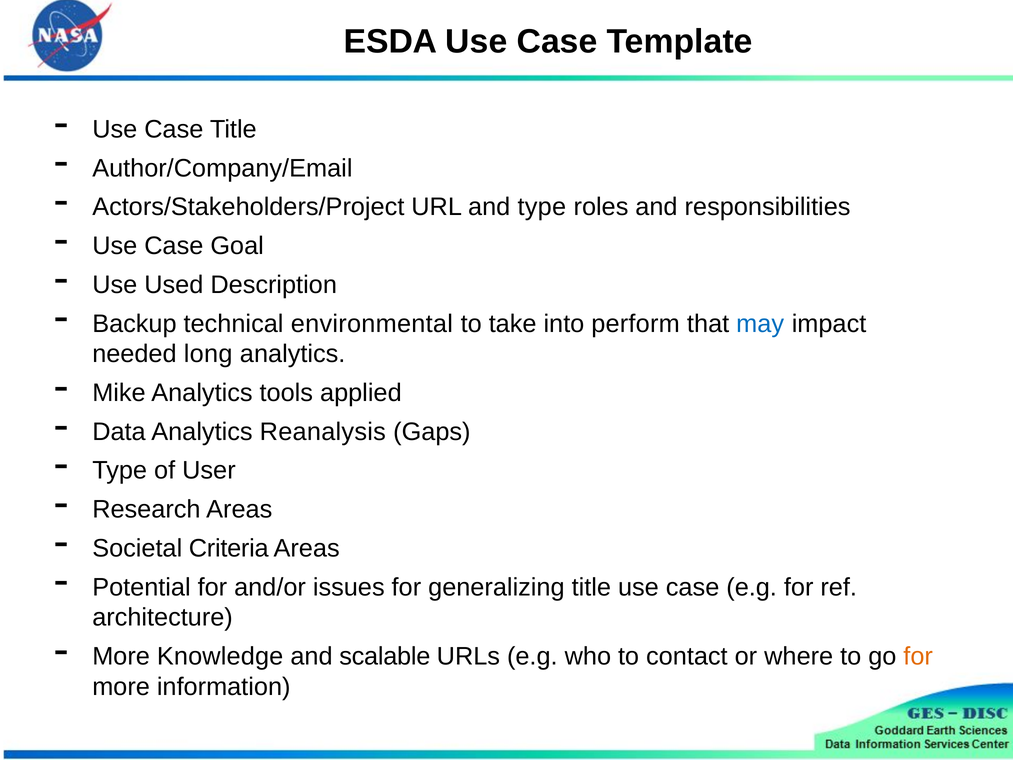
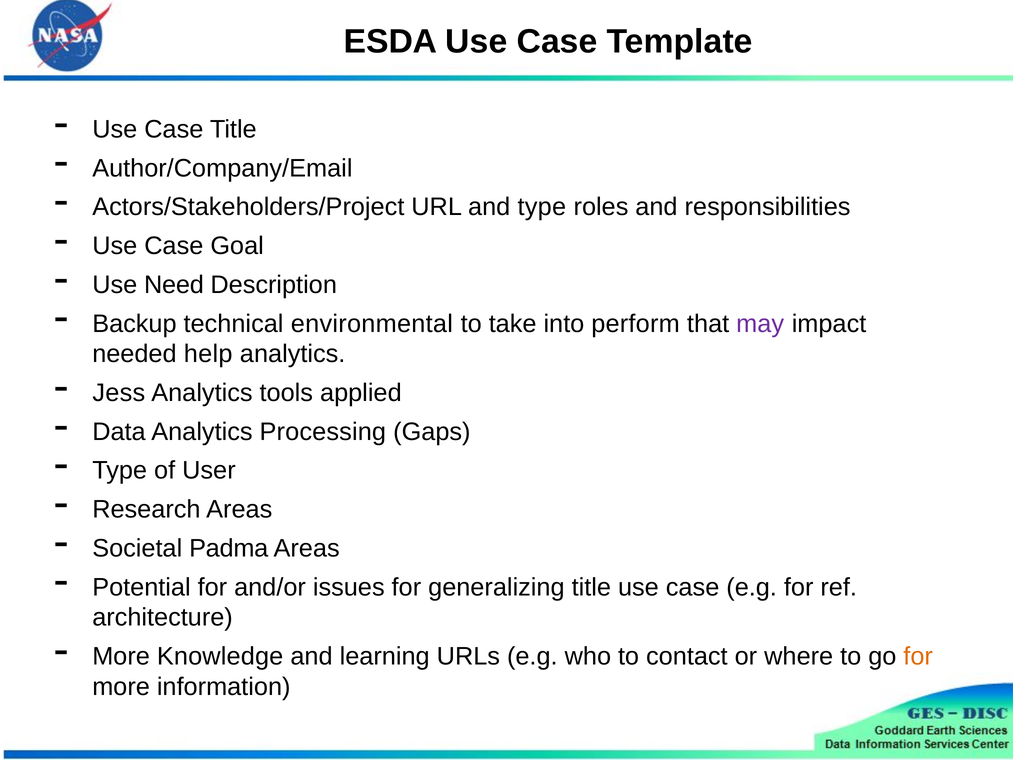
Used: Used -> Need (174, 285)
may colour: blue -> purple (760, 324)
long: long -> help (208, 354)
Mike: Mike -> Jess (119, 393)
Reanalysis: Reanalysis -> Processing (323, 432)
Criteria: Criteria -> Padma (229, 548)
scalable: scalable -> learning (385, 656)
